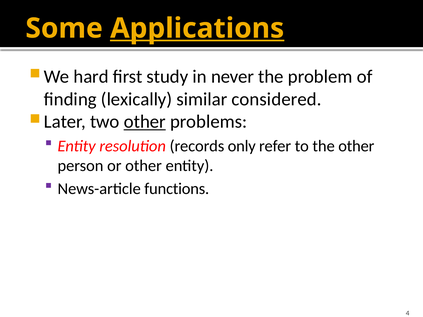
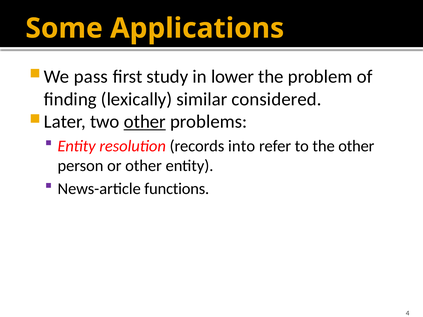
Applications underline: present -> none (197, 28)
hard: hard -> pass (91, 77)
never: never -> lower (233, 77)
only: only -> into (242, 146)
